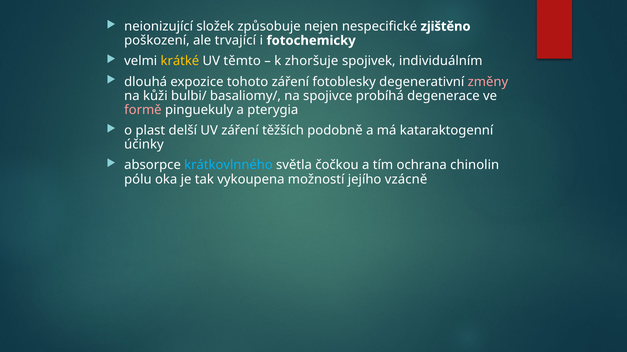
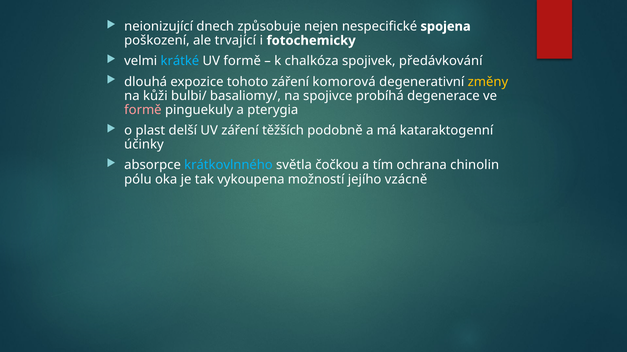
složek: složek -> dnech (215, 26)
zjištěno: zjištěno -> spojena (446, 26)
krátké colour: yellow -> light blue (180, 61)
UV těmto: těmto -> formě (242, 61)
zhoršuje: zhoršuje -> chalkóza (312, 61)
individuálním: individuálním -> předávkování (441, 61)
fotoblesky: fotoblesky -> komorová (344, 82)
změny colour: pink -> yellow (488, 82)
